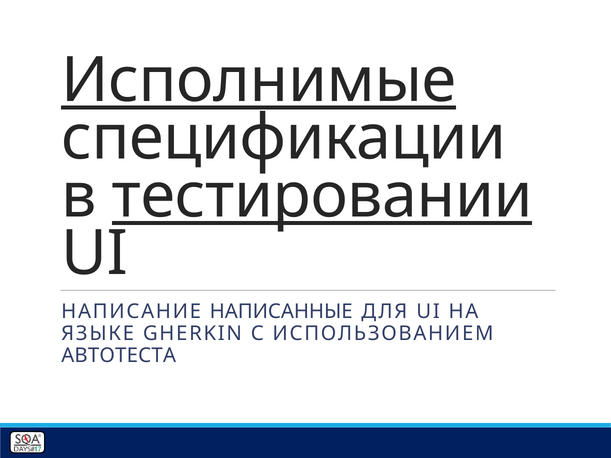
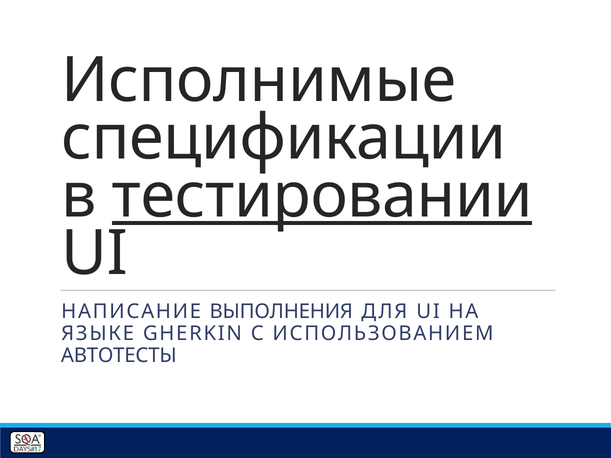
Исполнимые underline: present -> none (259, 81)
НАПИСАННЫЕ: НАПИСАННЫЕ -> ВЫПОЛНЕНИЯ (281, 312)
АВТОТЕСТА: АВТОТЕСТА -> АВТОТЕСТЫ (119, 356)
